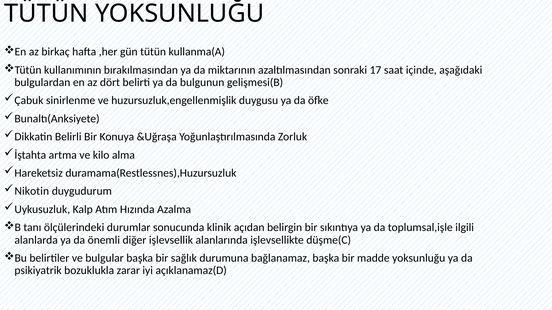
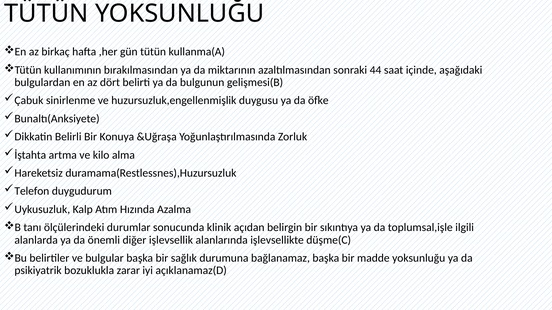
17: 17 -> 44 (376, 70)
Nikotin: Nikotin -> Telefon (32, 192)
